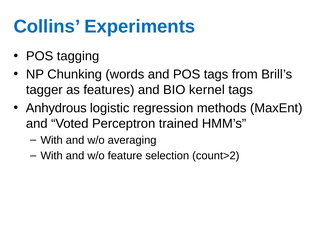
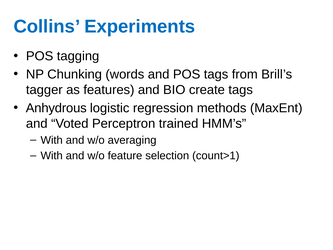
kernel: kernel -> create (207, 90)
count>2: count>2 -> count>1 (216, 156)
